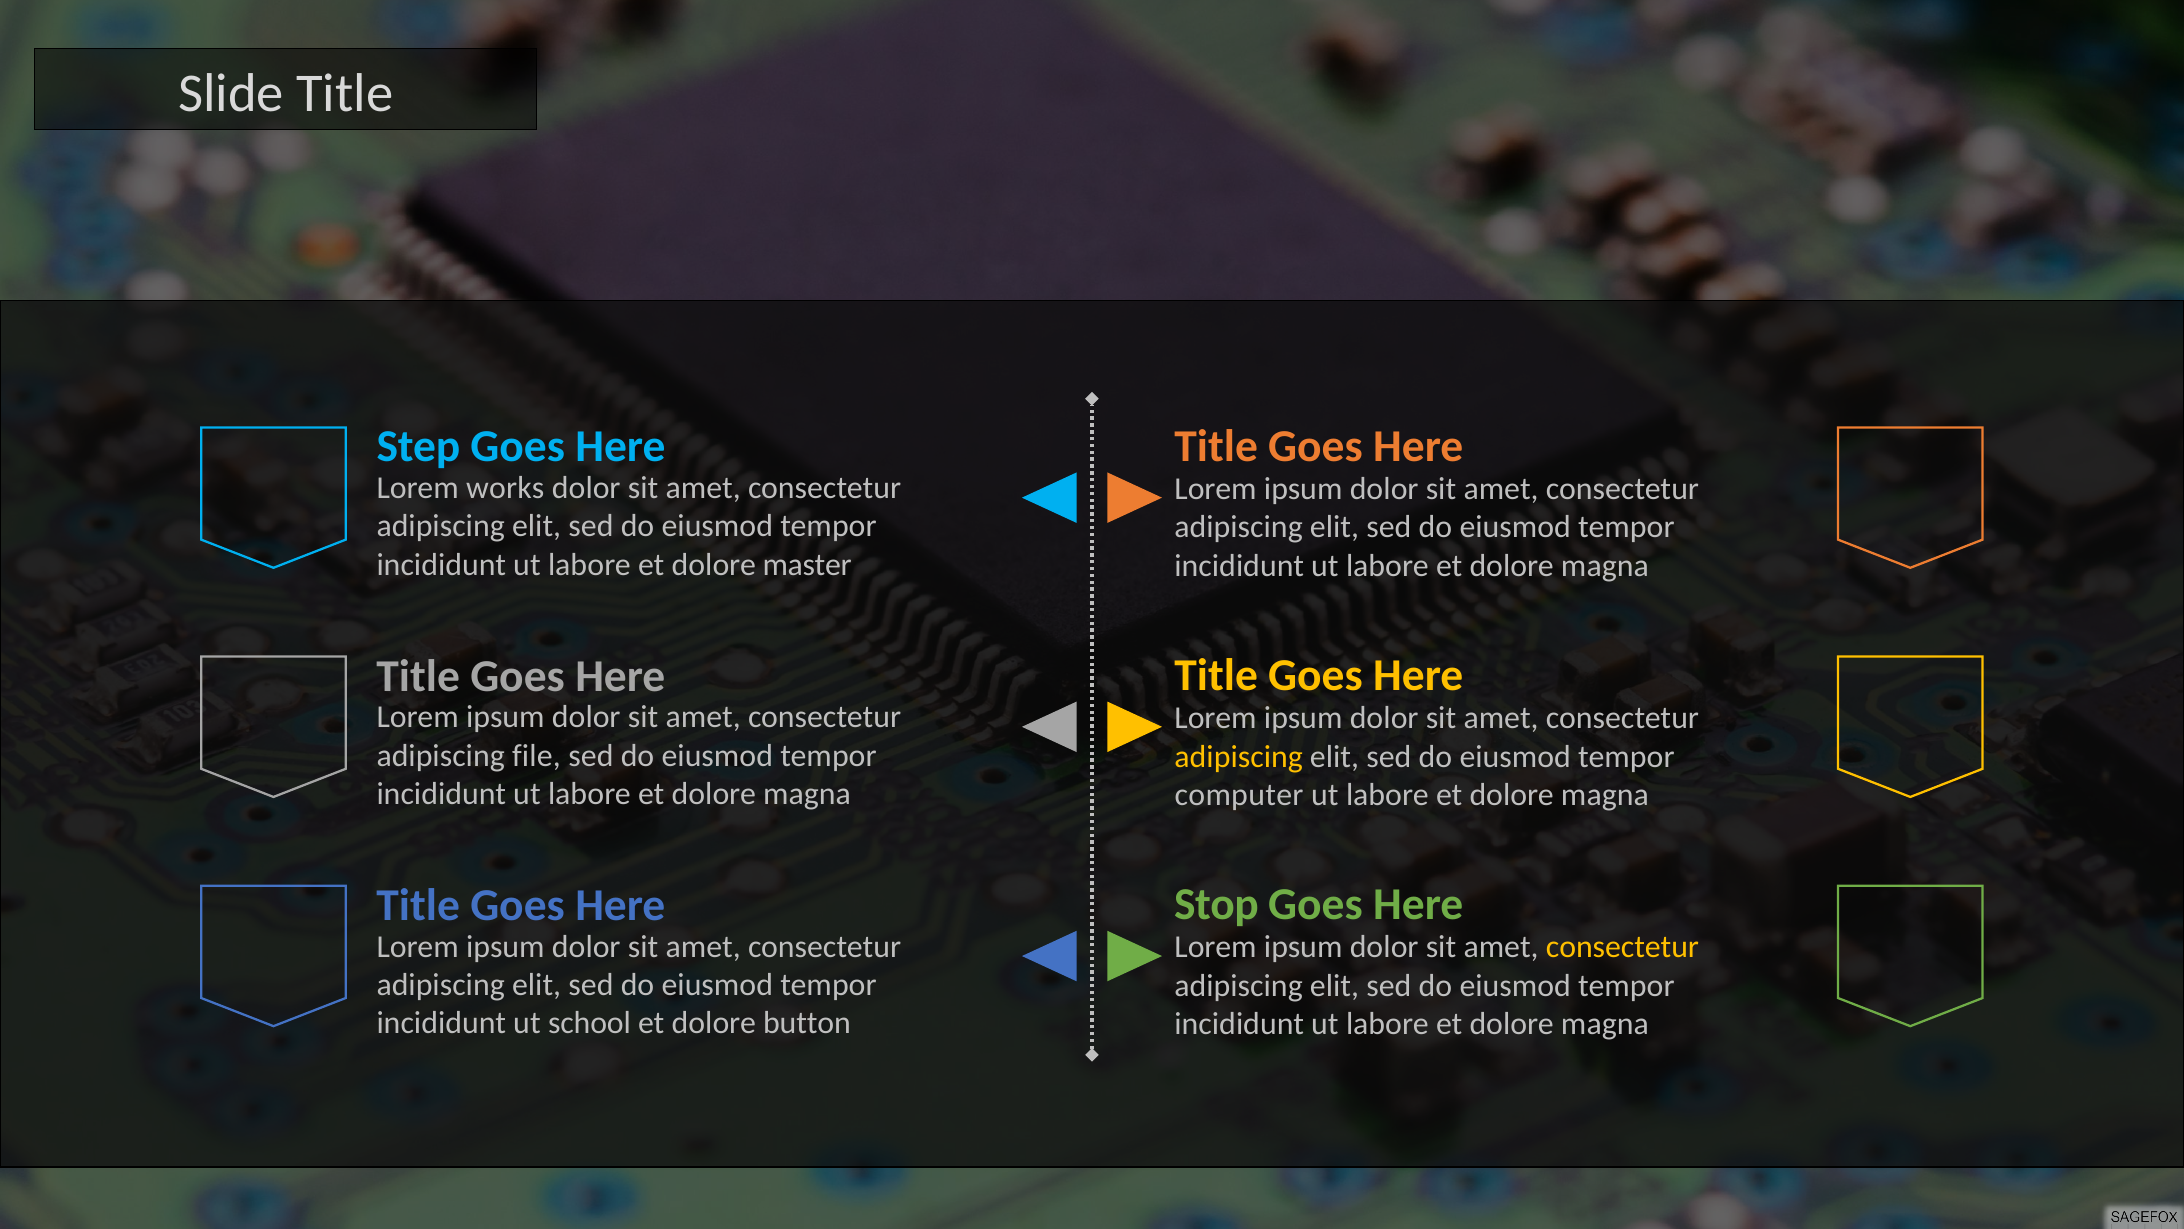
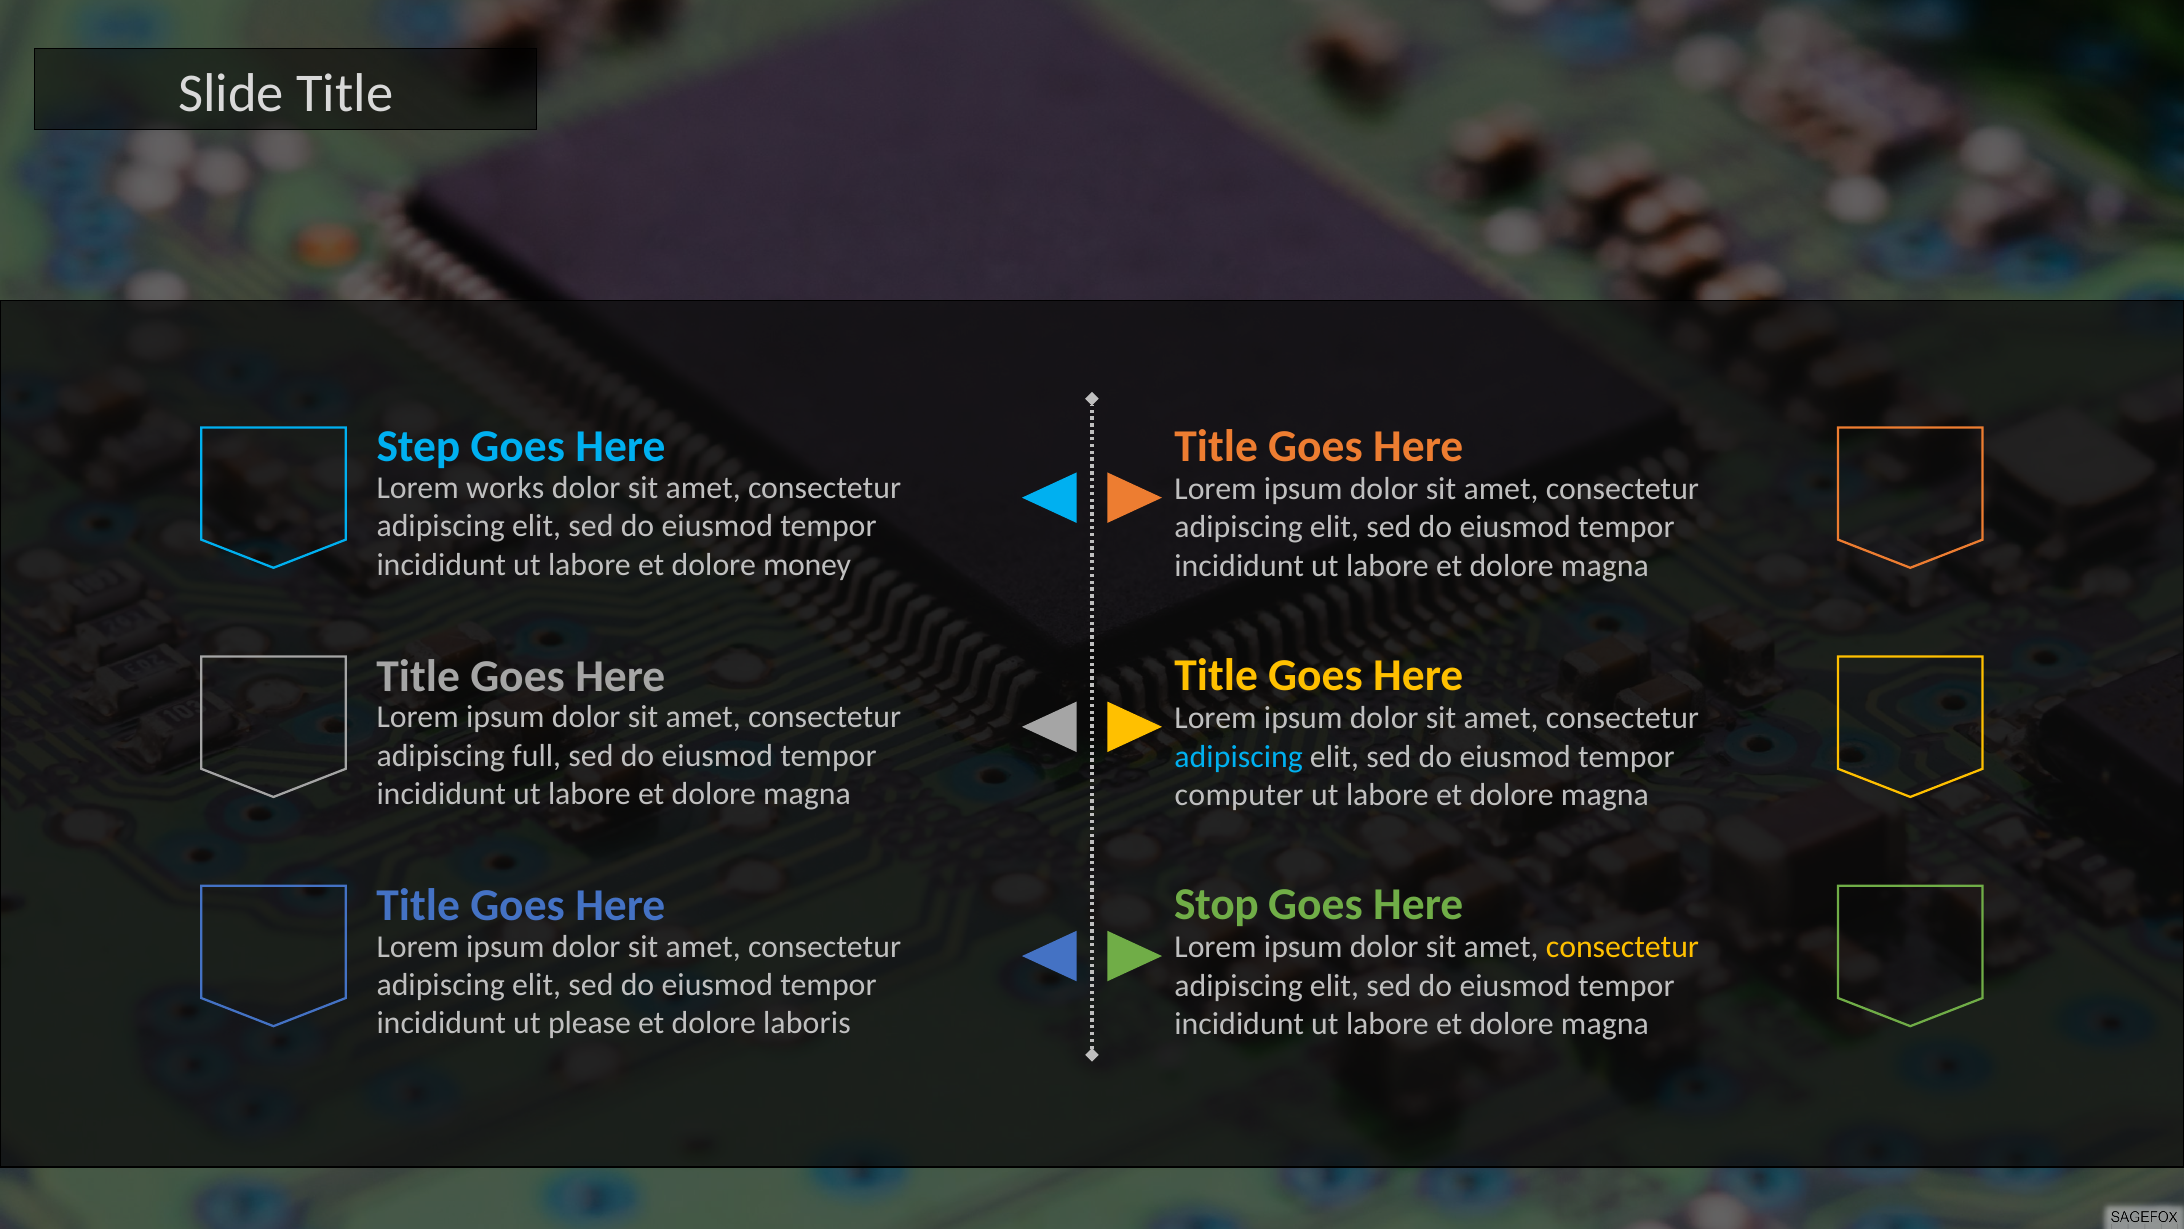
master: master -> money (807, 564)
file: file -> full (537, 755)
adipiscing colour: yellow -> light blue (1239, 756)
school: school -> please (590, 1023)
button: button -> laboris (807, 1023)
